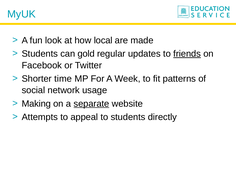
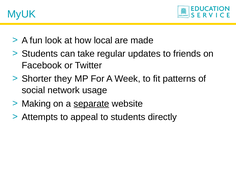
gold: gold -> take (86, 54)
friends underline: present -> none (187, 54)
time: time -> they (63, 79)
